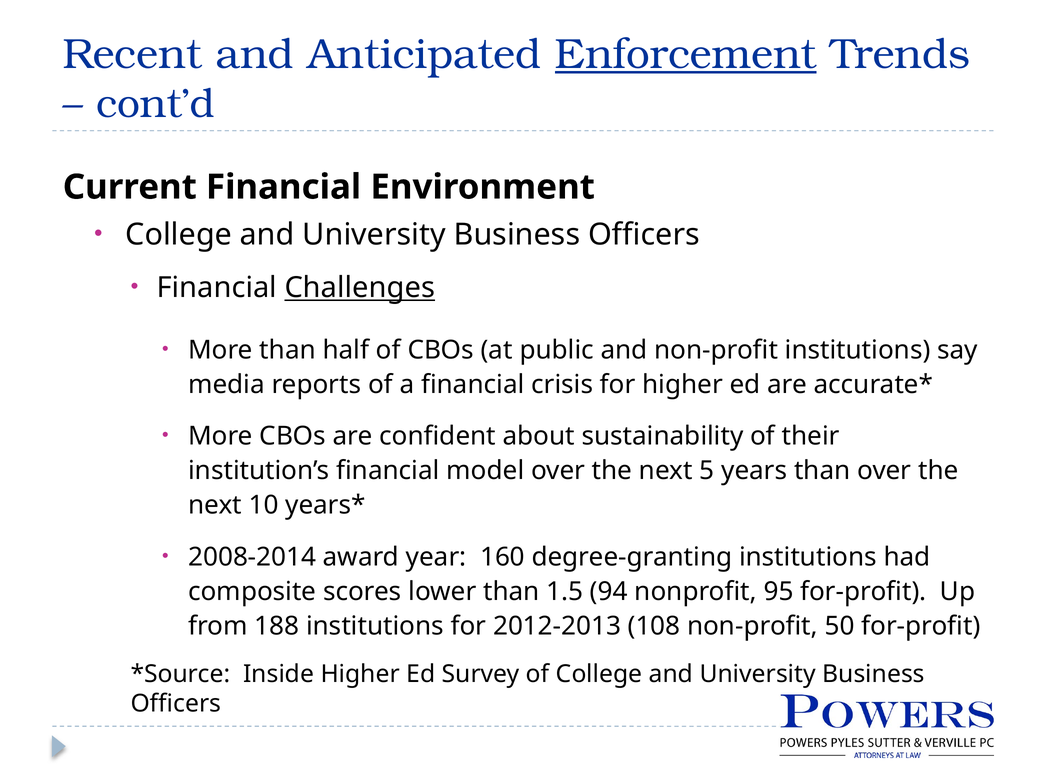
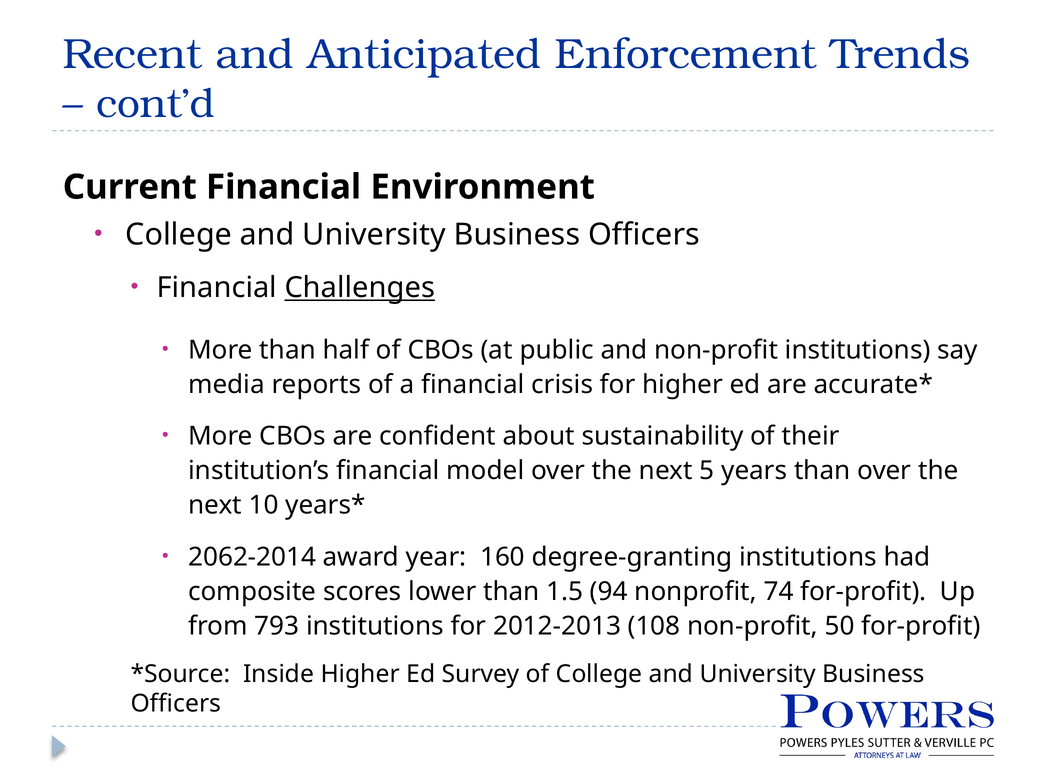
Enforcement underline: present -> none (686, 54)
2008-2014: 2008-2014 -> 2062-2014 (252, 558)
95: 95 -> 74 (779, 592)
188: 188 -> 793 (277, 627)
